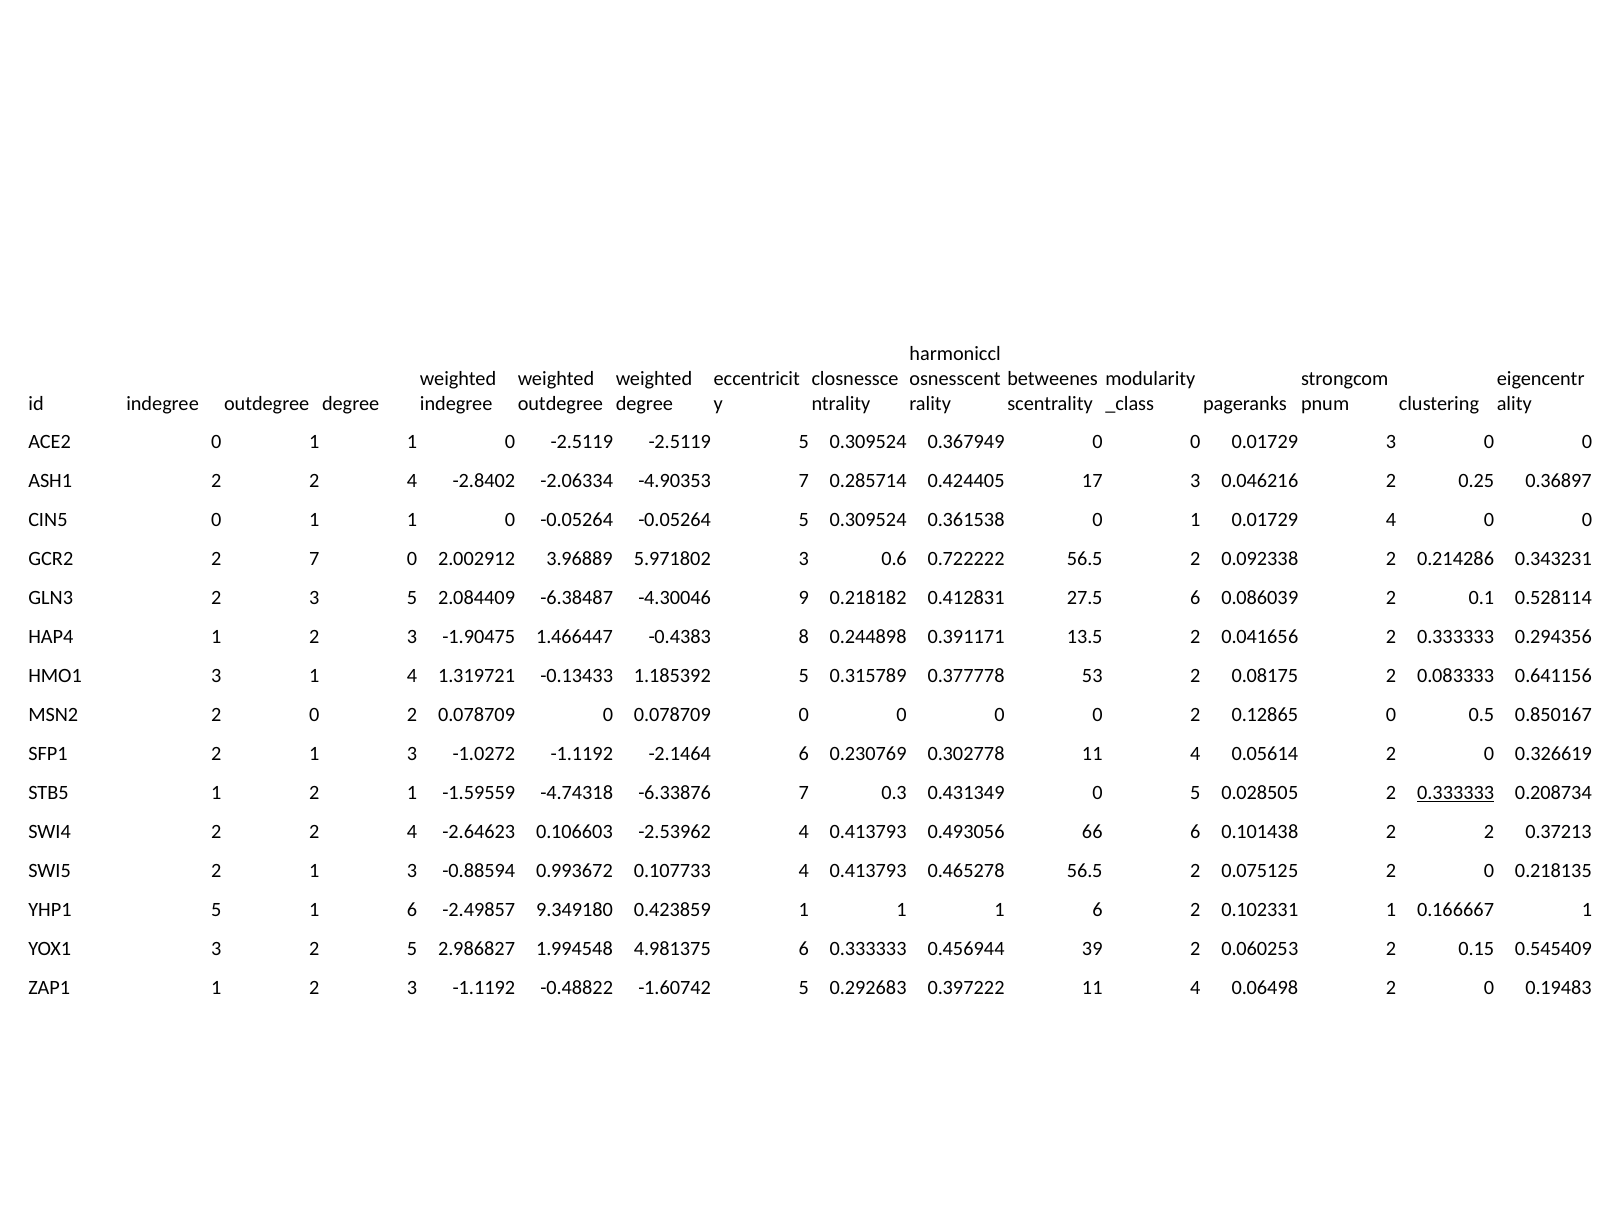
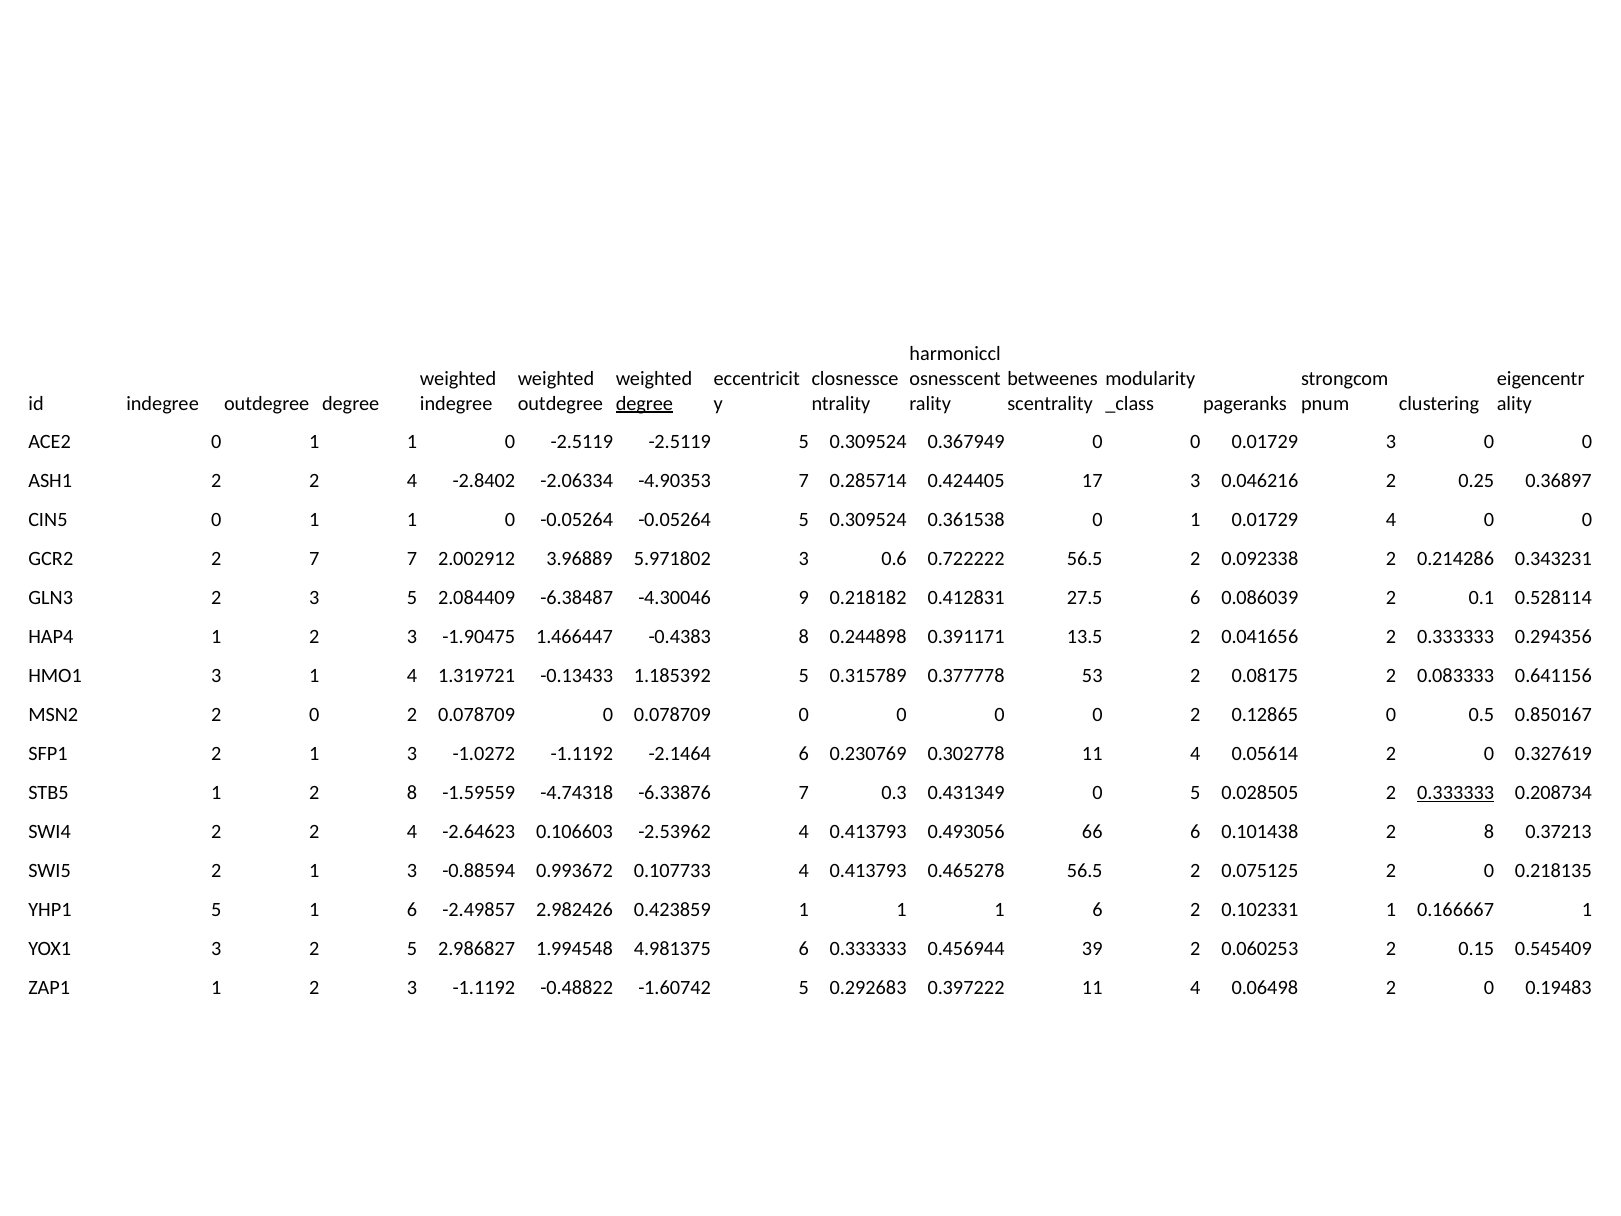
degree underline: none -> present (644, 403)
7 0: 0 -> 7 (412, 559)
0.326619: 0.326619 -> 0.327619 (1553, 754)
1 2 1: 1 -> 8 (412, 793)
0.101438 2 2: 2 -> 8 (1489, 831)
9.349180: 9.349180 -> 2.982426 (575, 909)
